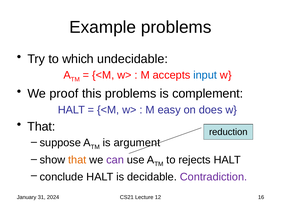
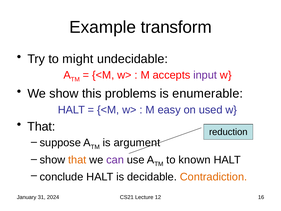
Example problems: problems -> transform (176, 27)
which: which -> might (78, 59)
input colour: blue -> purple (205, 75)
We proof: proof -> show (64, 94)
complement: complement -> enumerable (208, 94)
does: does -> used (211, 110)
rejects: rejects -> known (194, 160)
Contradiction colour: purple -> orange (214, 177)
